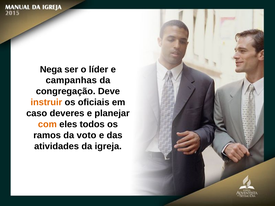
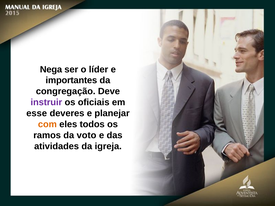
campanhas: campanhas -> importantes (71, 80)
instruir colour: orange -> purple (46, 102)
caso: caso -> esse (37, 113)
